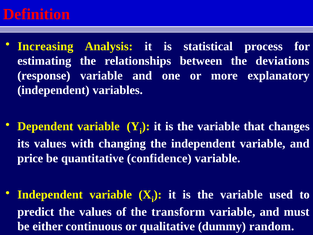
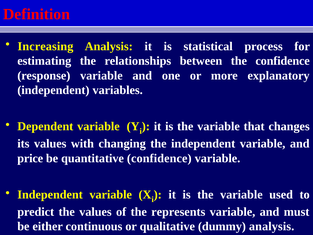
the deviations: deviations -> confidence (283, 61)
transform: transform -> represents (178, 212)
dummy random: random -> analysis (272, 226)
